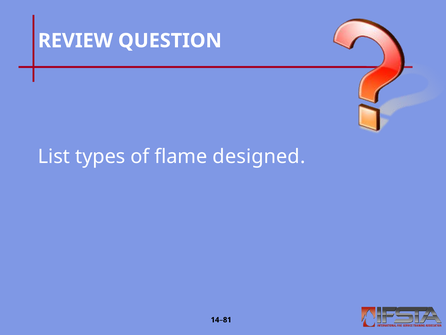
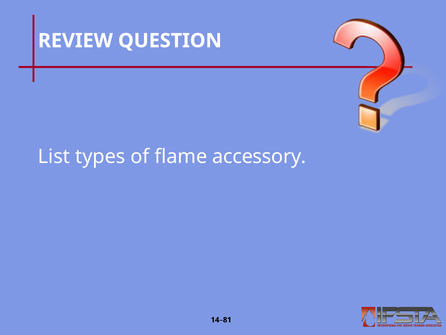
designed: designed -> accessory (259, 157)
